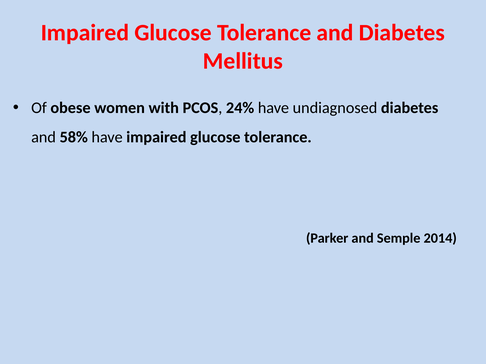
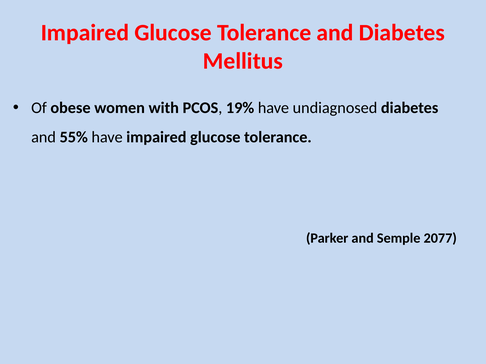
24%: 24% -> 19% (240, 108)
58%: 58% -> 55% (74, 137)
2014: 2014 -> 2077 (440, 239)
